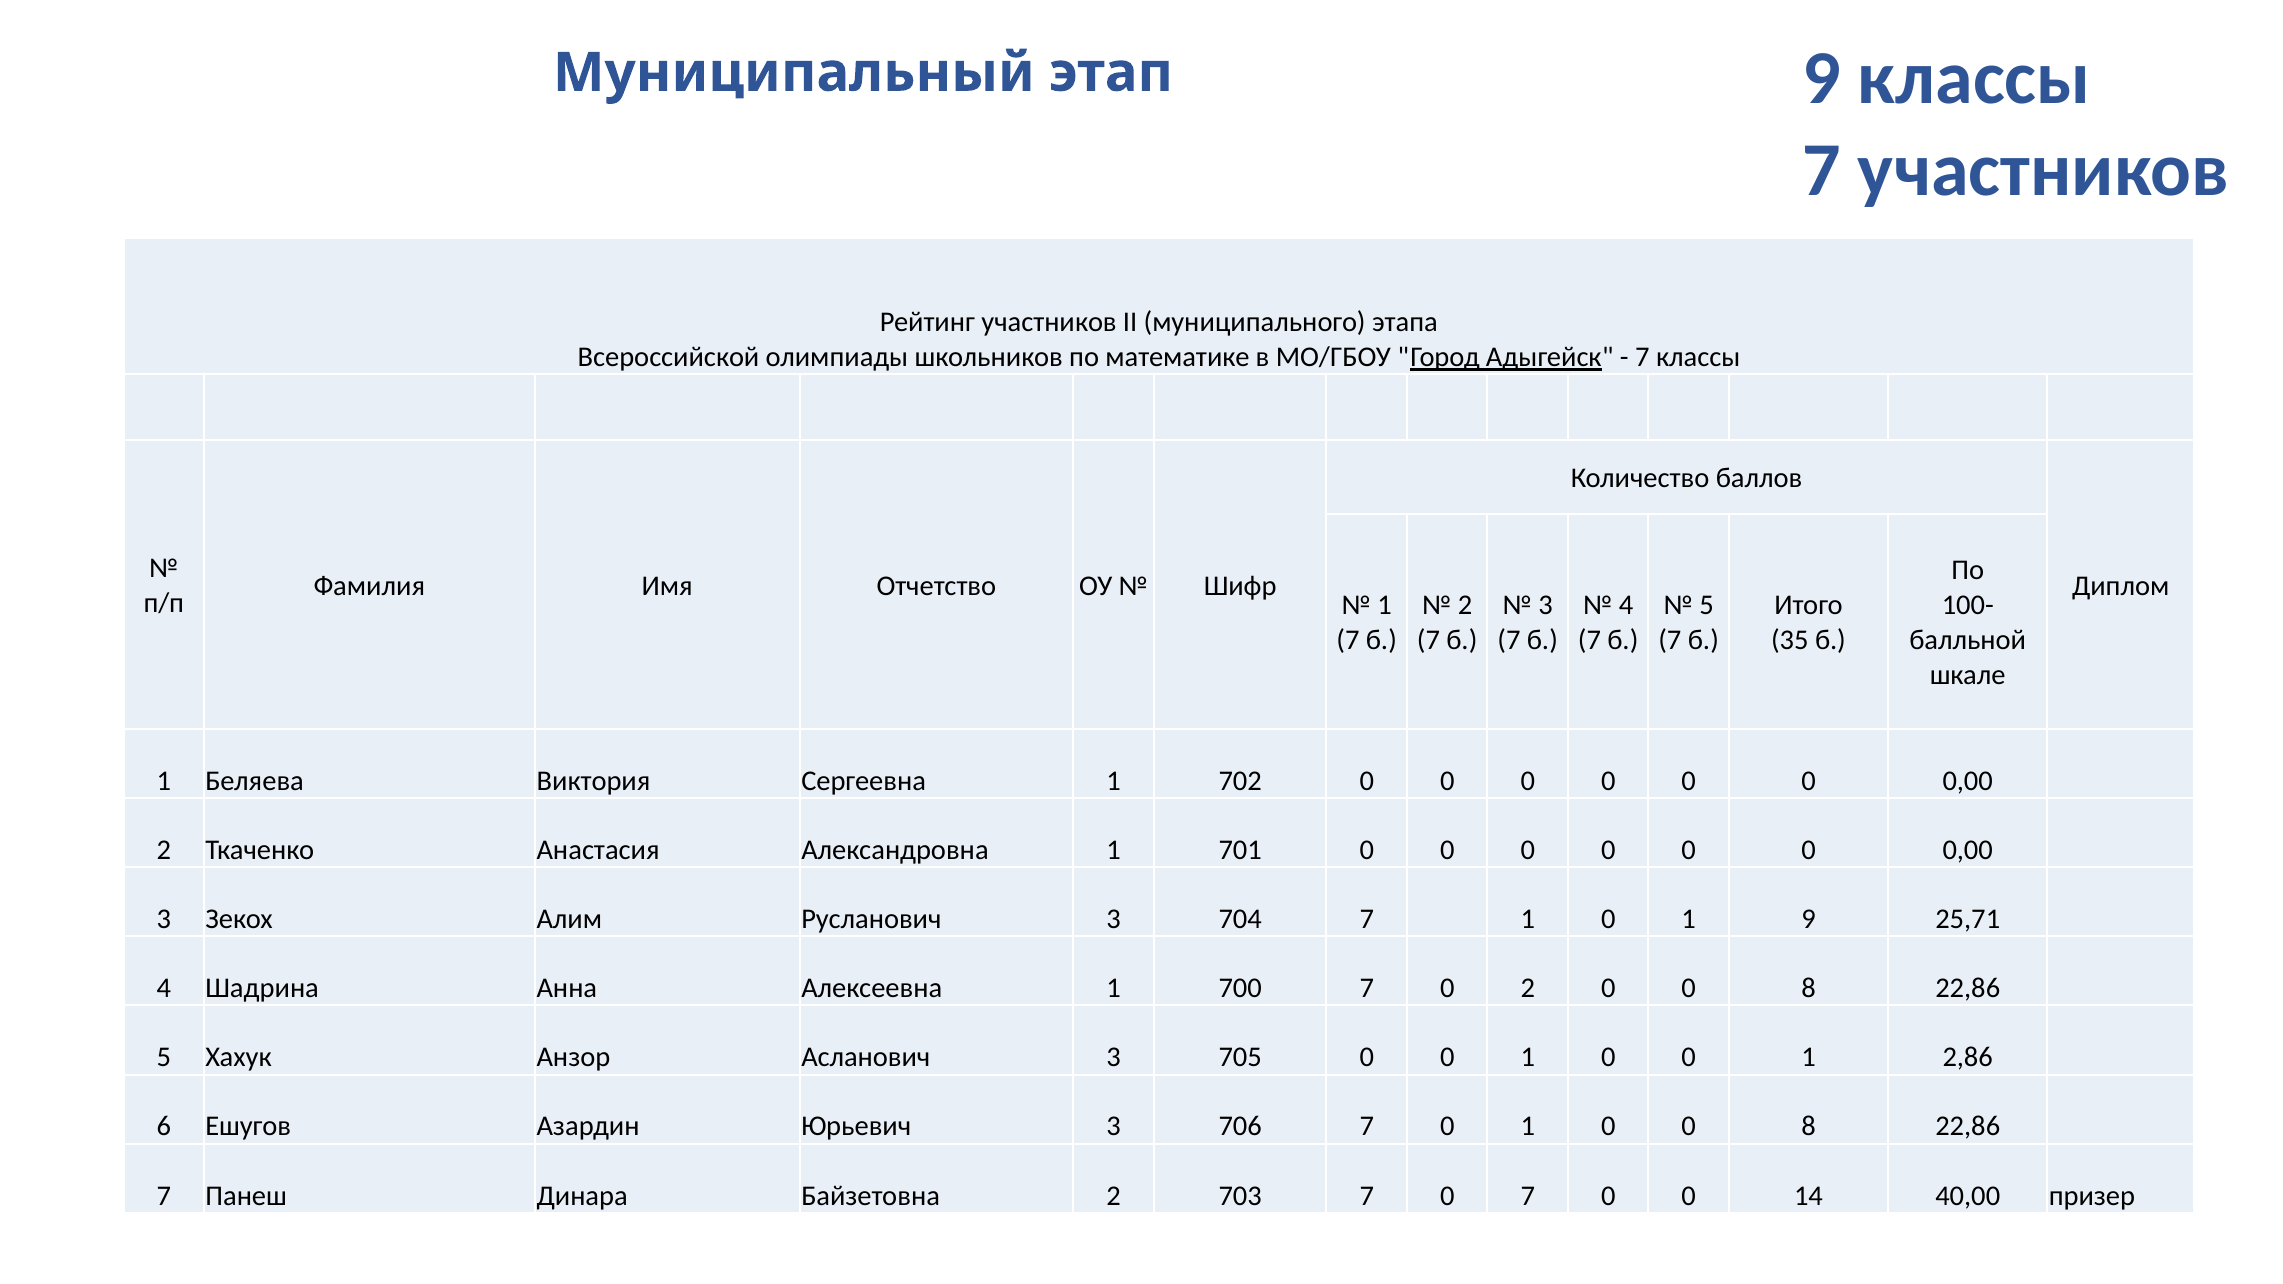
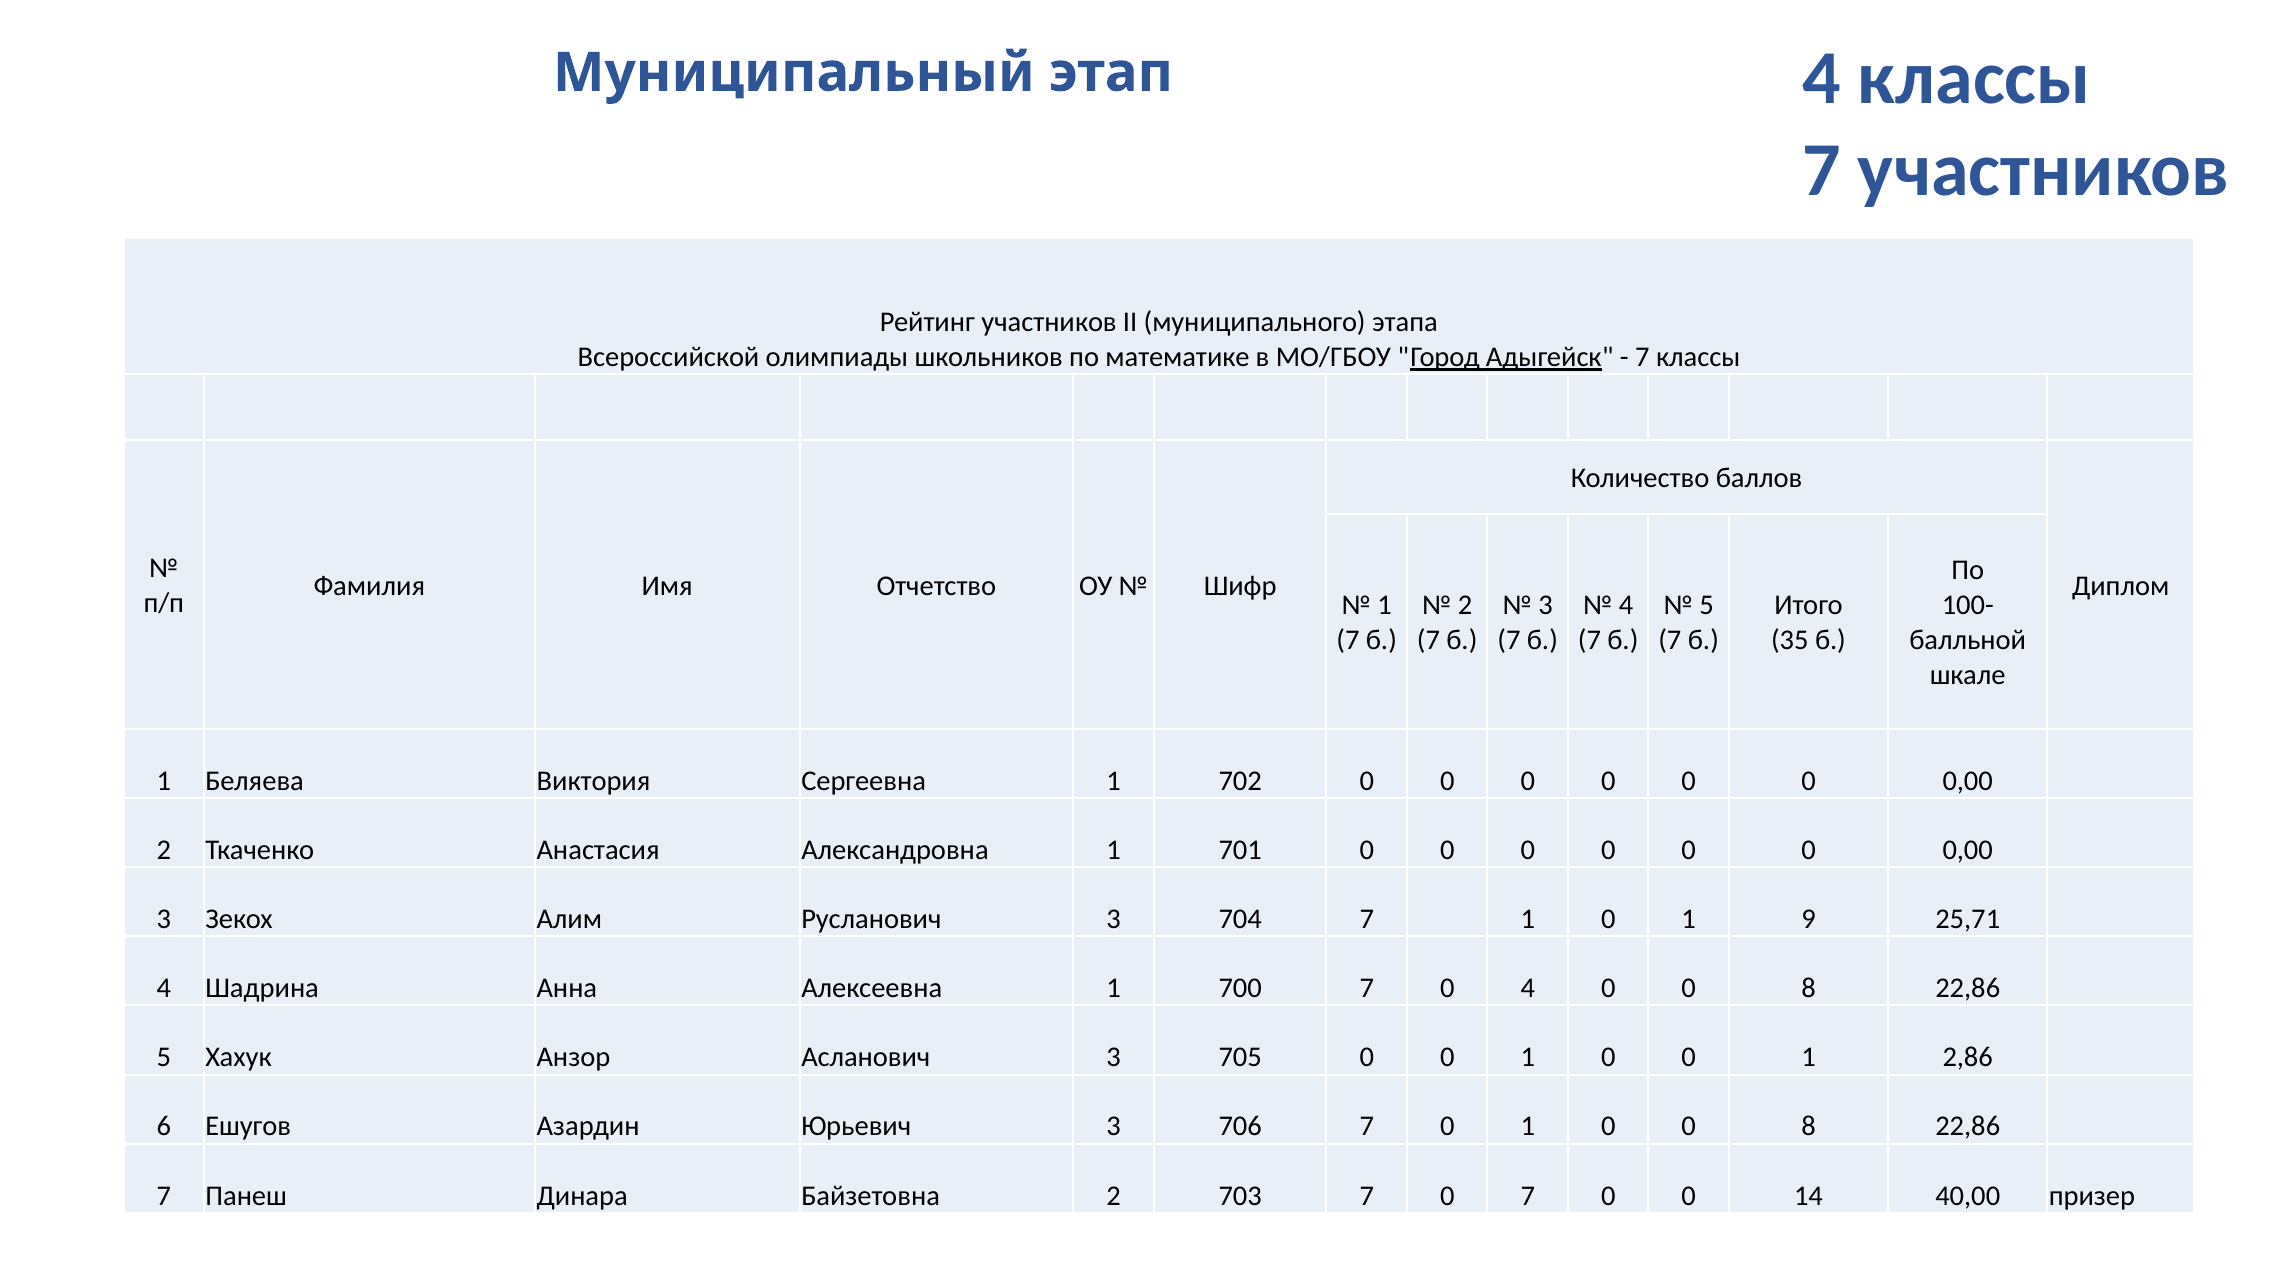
этап 9: 9 -> 4 (1822, 79)
0 2: 2 -> 4 (1528, 988)
